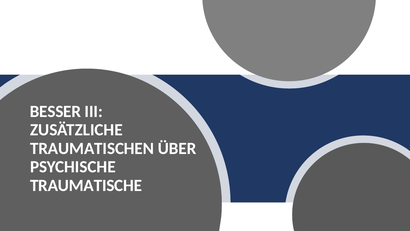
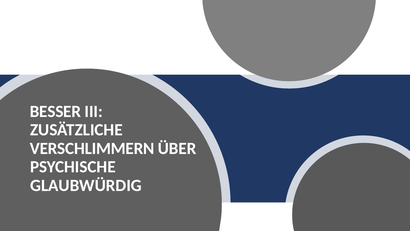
TRAUMATISCHEN: TRAUMATISCHEN -> VERSCHLIMMERN (92, 148)
TRAUMATISCHE: TRAUMATISCHE -> GLAUBWÜRDIG (86, 185)
